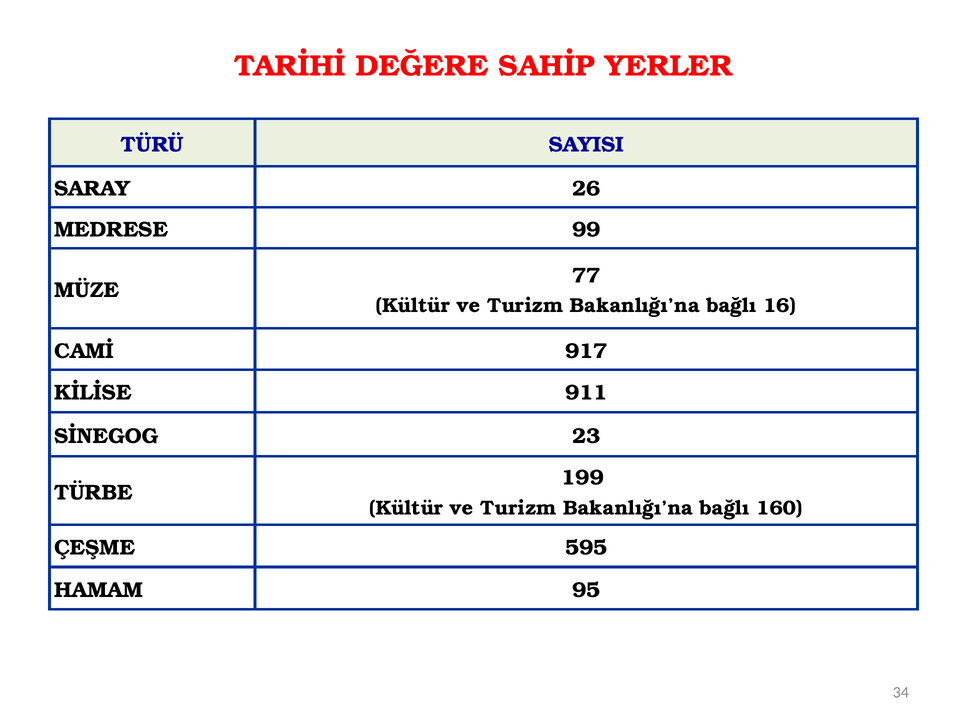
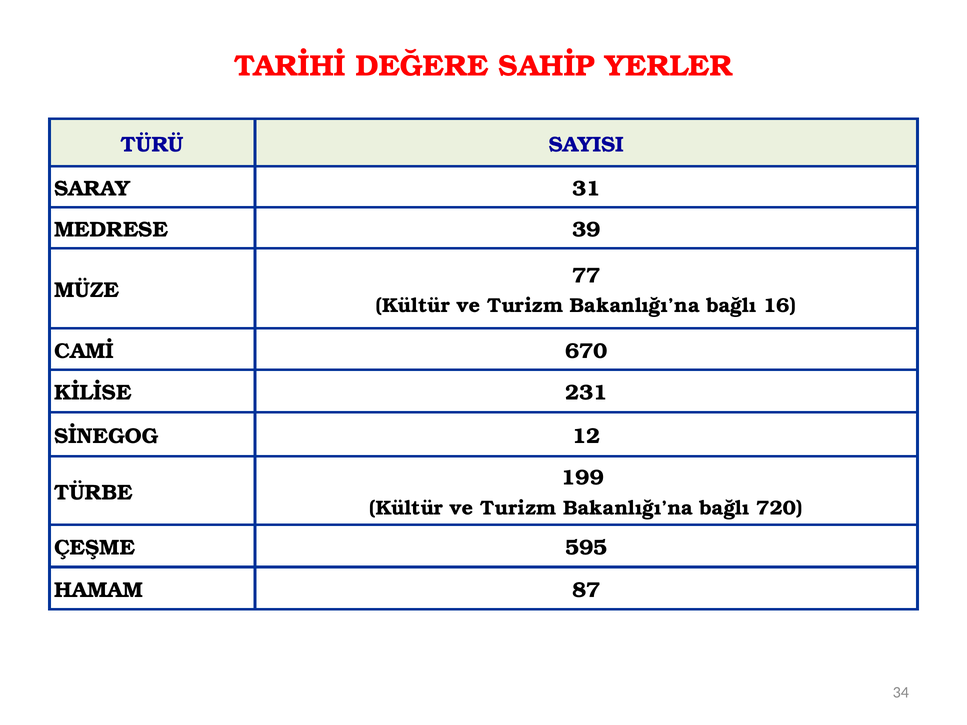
26: 26 -> 31 (586, 189)
99: 99 -> 39 (586, 230)
917: 917 -> 670 (586, 351)
911: 911 -> 231 (586, 393)
23: 23 -> 12 (586, 436)
160: 160 -> 720 (780, 508)
95: 95 -> 87 (586, 590)
